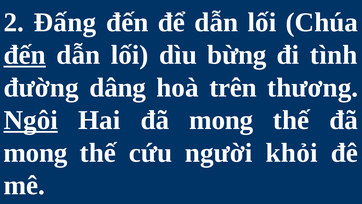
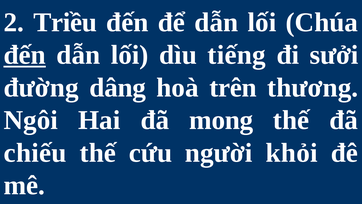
Đấng: Đấng -> Triều (65, 22)
bừng: bừng -> tiếng (237, 55)
tình: tình -> sưởi (334, 55)
Ngôi underline: present -> none (31, 120)
mong: mong -> chiếu (35, 153)
